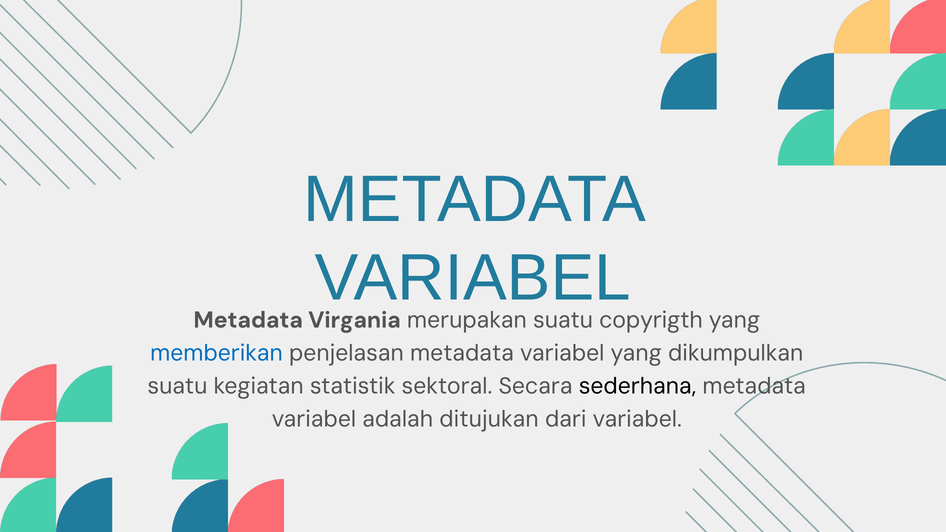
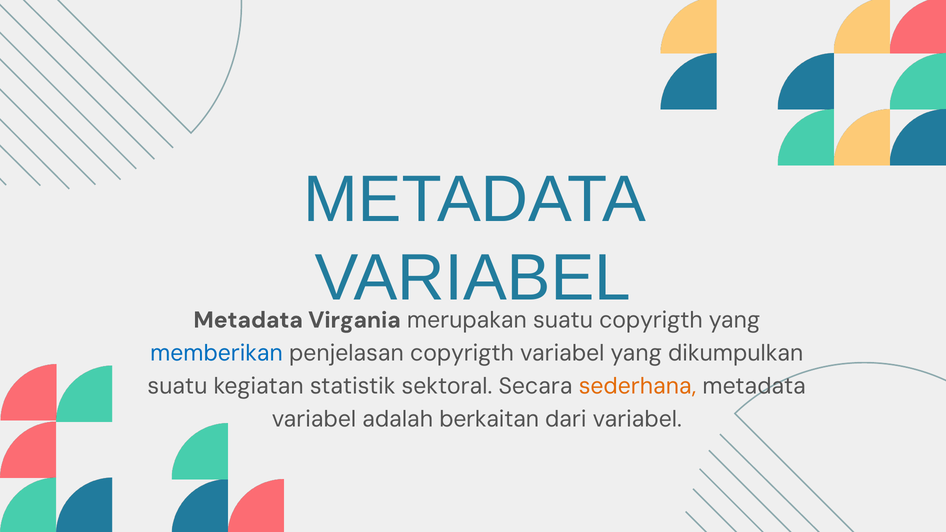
penjelasan metadata: metadata -> copyrigth (462, 353)
sederhana colour: black -> orange (638, 386)
ditujukan: ditujukan -> berkaitan (489, 419)
